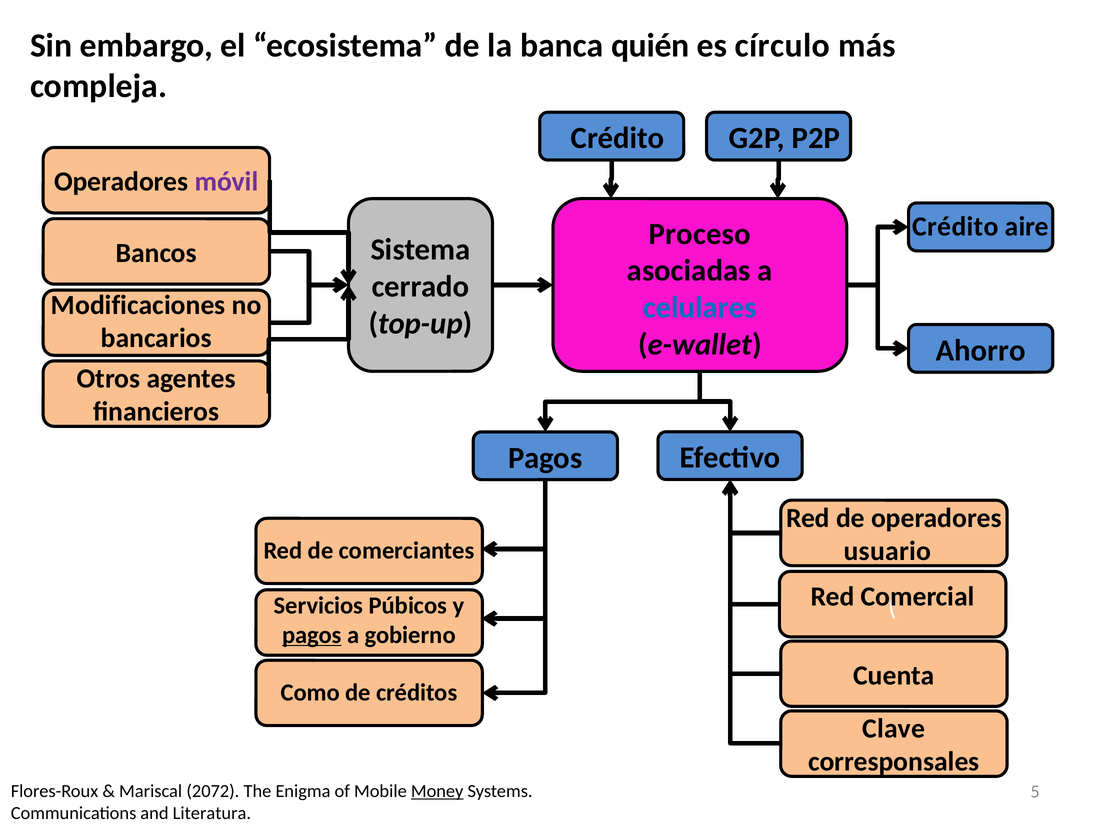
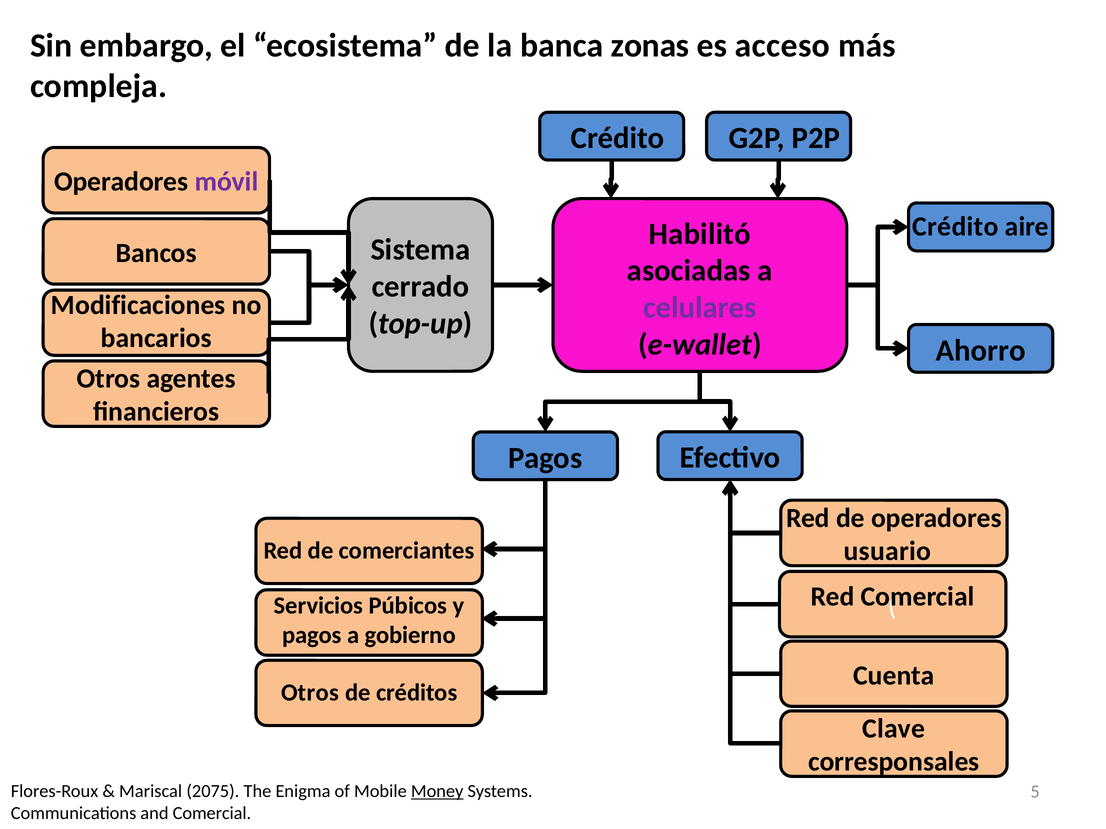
quién: quién -> zonas (650, 45)
círculo: círculo -> acceso (782, 45)
Proceso: Proceso -> Habilitó (700, 234)
celulares colour: blue -> purple (700, 308)
pagos underline: present -> none (312, 635)
Como: Como -> Otros (310, 693)
2072: 2072 -> 2075 (213, 791)
and Literatura: Literatura -> Comercial (212, 814)
